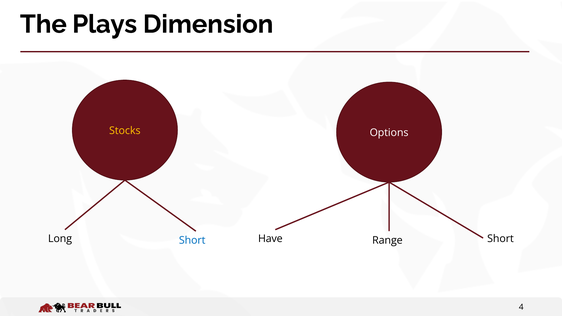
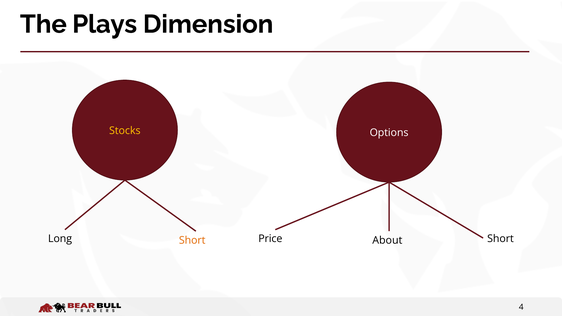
Short colour: blue -> orange (192, 240)
Have: Have -> Price (270, 239)
Range: Range -> About (387, 240)
